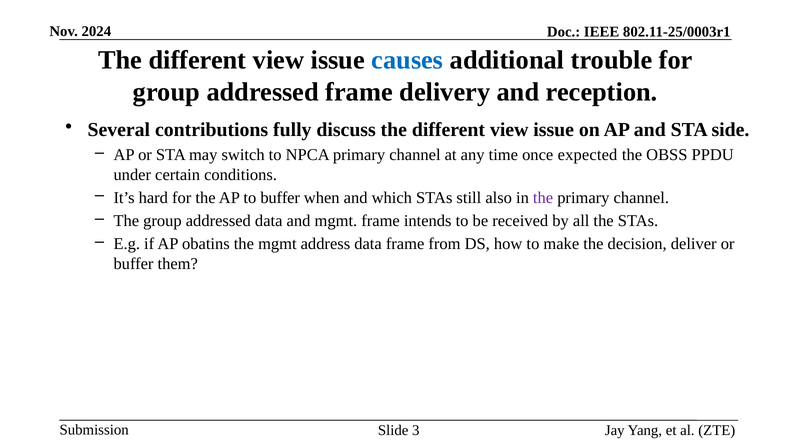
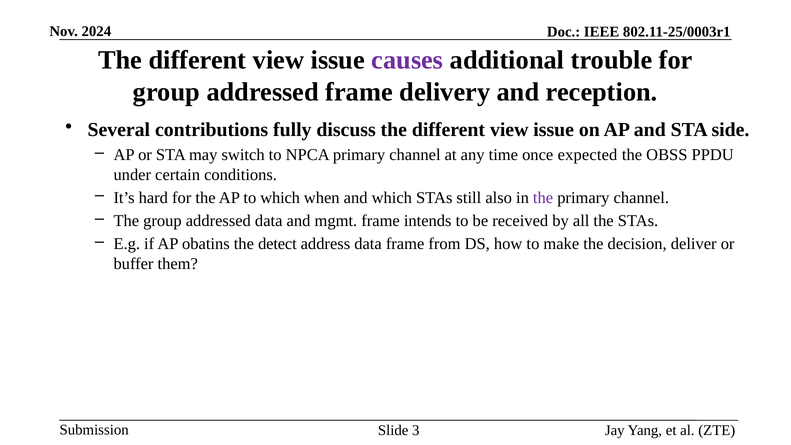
causes colour: blue -> purple (407, 60)
to buffer: buffer -> which (280, 198)
the mgmt: mgmt -> detect (277, 244)
